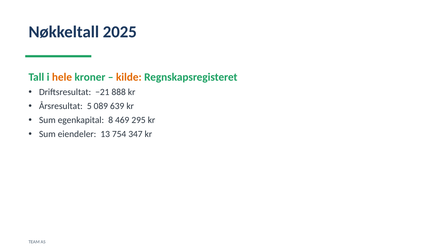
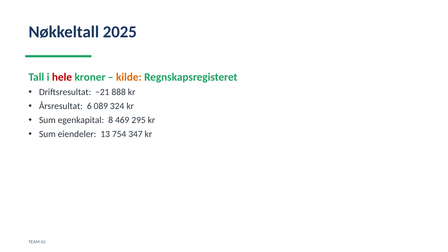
hele colour: orange -> red (62, 77)
5: 5 -> 6 (89, 106)
639: 639 -> 324 (117, 106)
